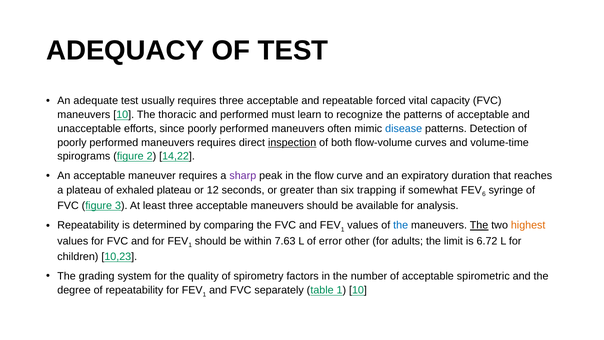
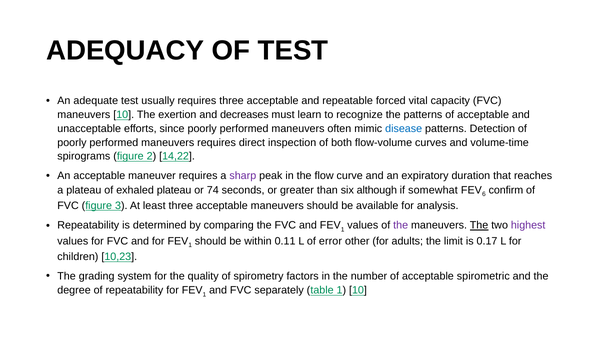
thoracic: thoracic -> exertion (177, 115)
and performed: performed -> decreases (244, 115)
inspection underline: present -> none (292, 142)
12: 12 -> 74 (213, 190)
trapping: trapping -> although (377, 190)
syringe: syringe -> confirm (506, 190)
the colour: blue -> purple (401, 225)
highest colour: orange -> purple (528, 225)
7.63: 7.63 -> 0.11 (285, 241)
6.72: 6.72 -> 0.17 (487, 241)
